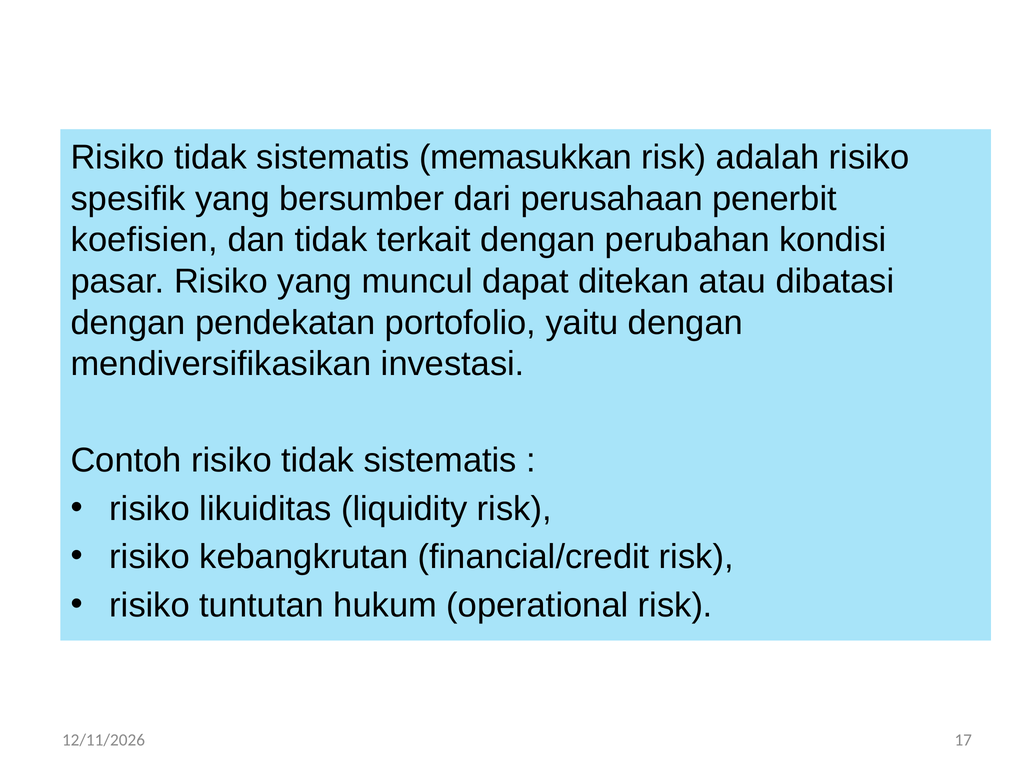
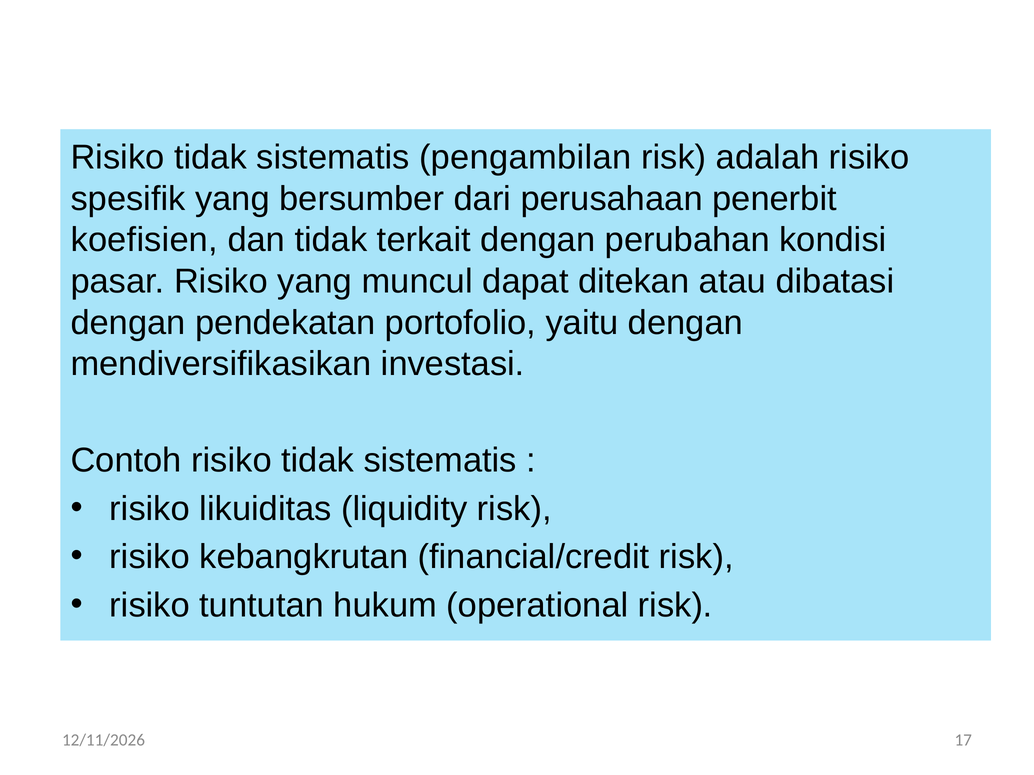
memasukkan: memasukkan -> pengambilan (525, 158)
